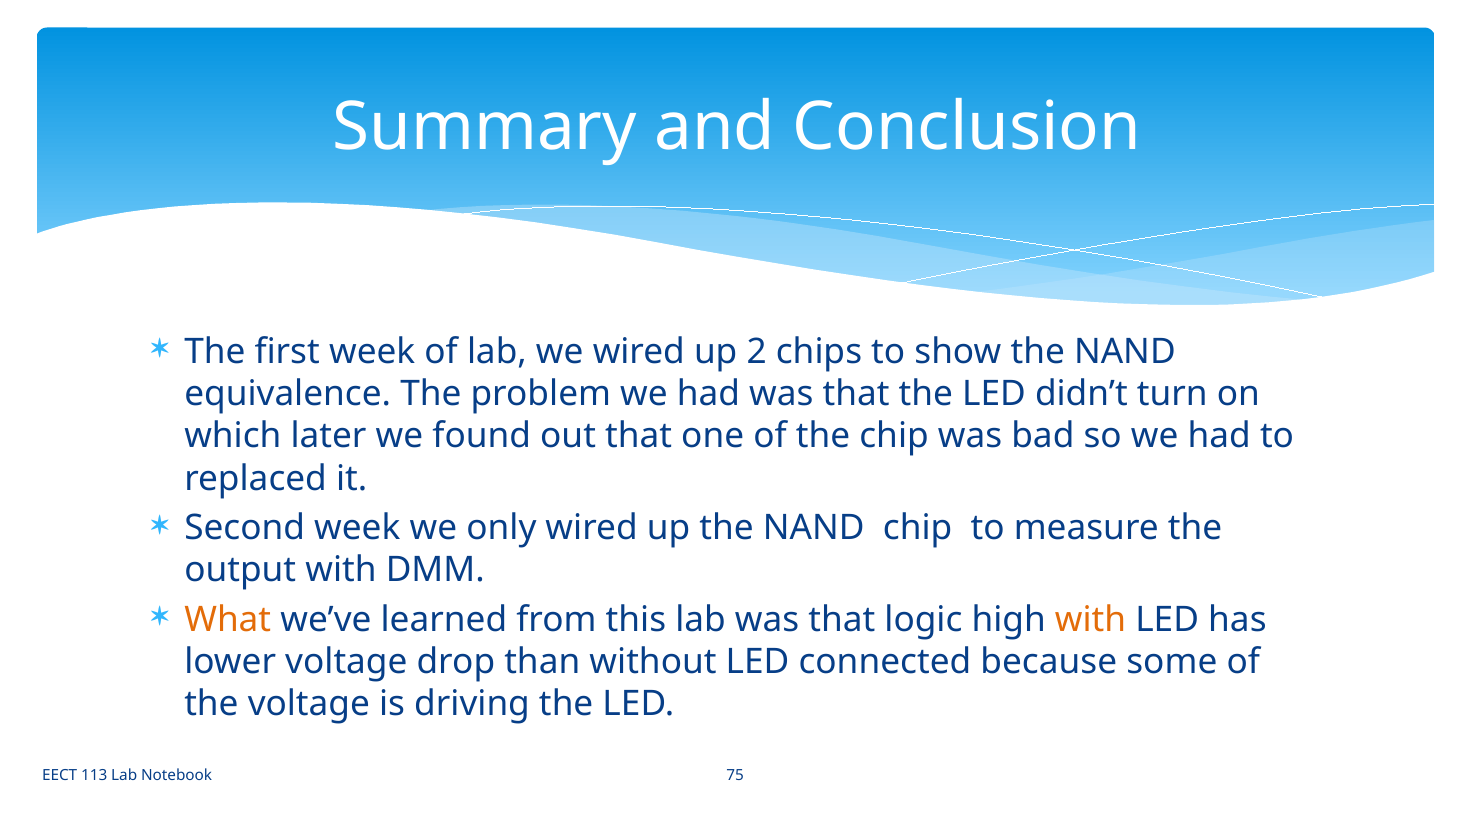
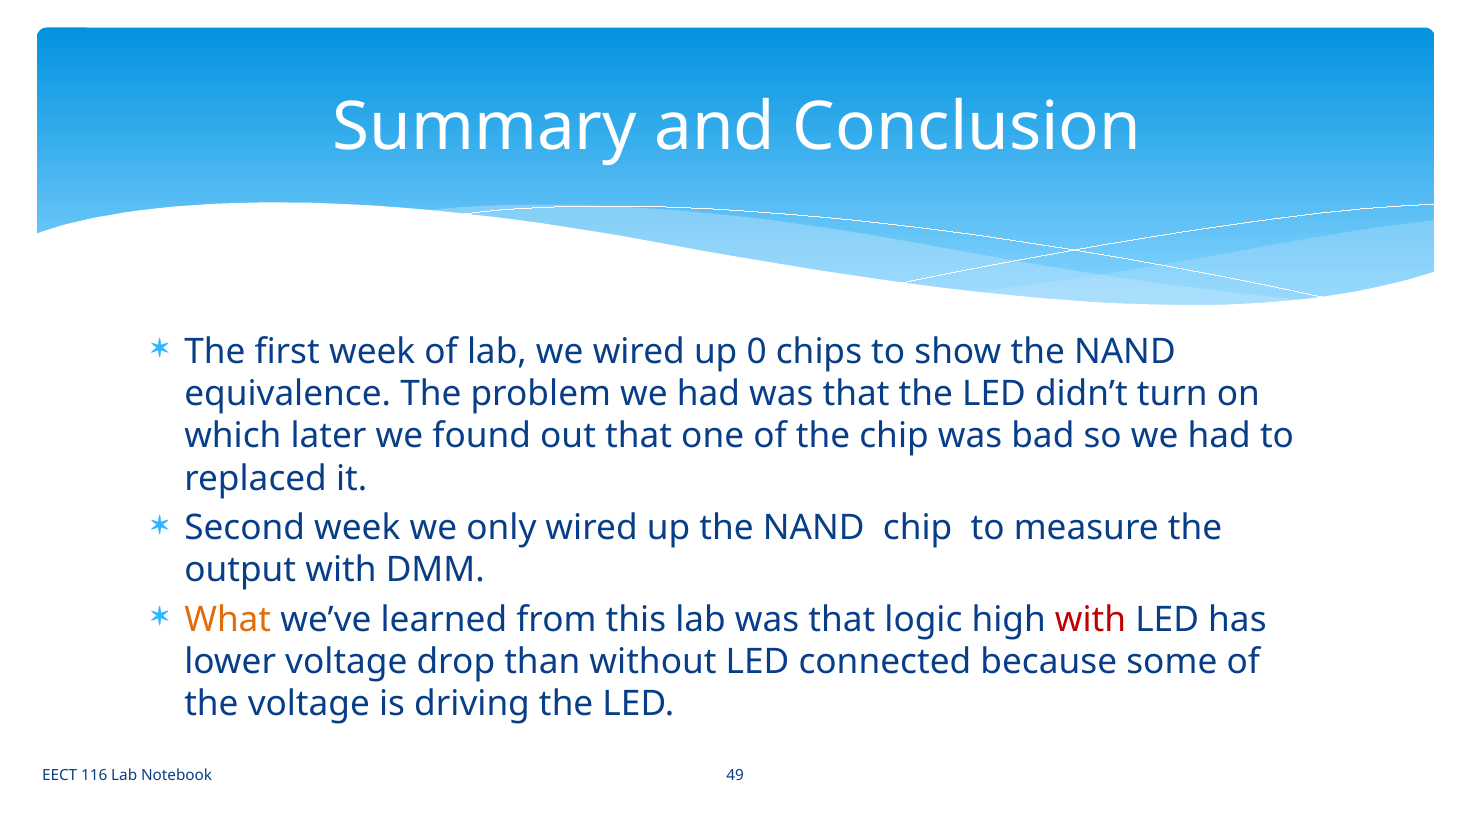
2: 2 -> 0 (757, 352)
with colour: orange -> red (1091, 620)
113: 113 -> 116 (94, 775)
75: 75 -> 49 (735, 775)
